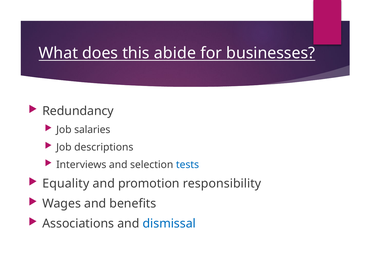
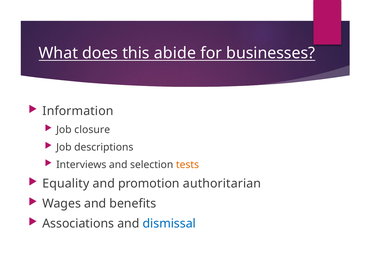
Redundancy: Redundancy -> Information (78, 111)
salaries: salaries -> closure (92, 129)
tests colour: blue -> orange (187, 164)
responsibility: responsibility -> authoritarian (222, 183)
